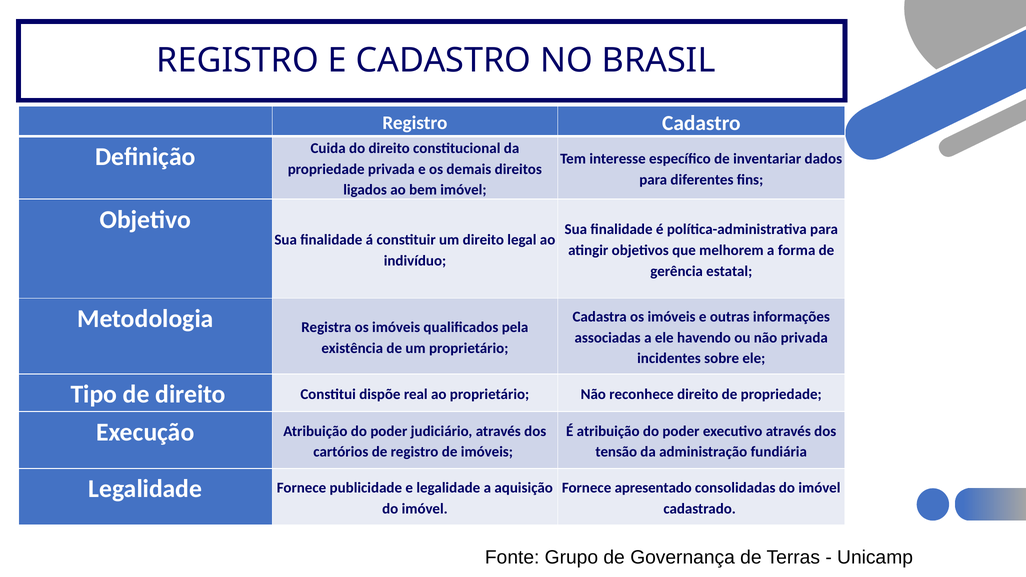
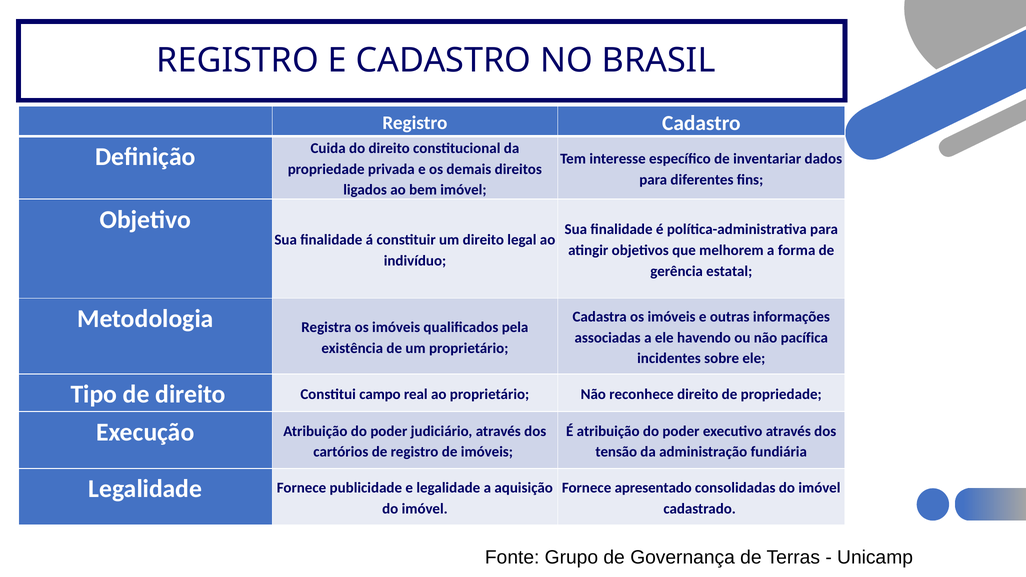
não privada: privada -> pacífica (804, 338)
dispõe: dispõe -> campo (380, 394)
